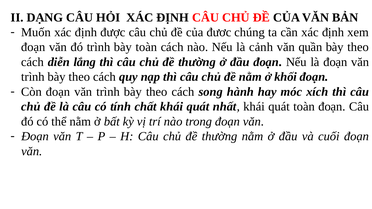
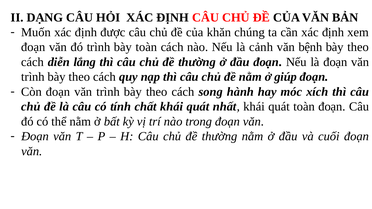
đươc: đươc -> khăn (219, 32)
quần: quần -> bệnh (310, 47)
khối: khối -> giúp (286, 77)
